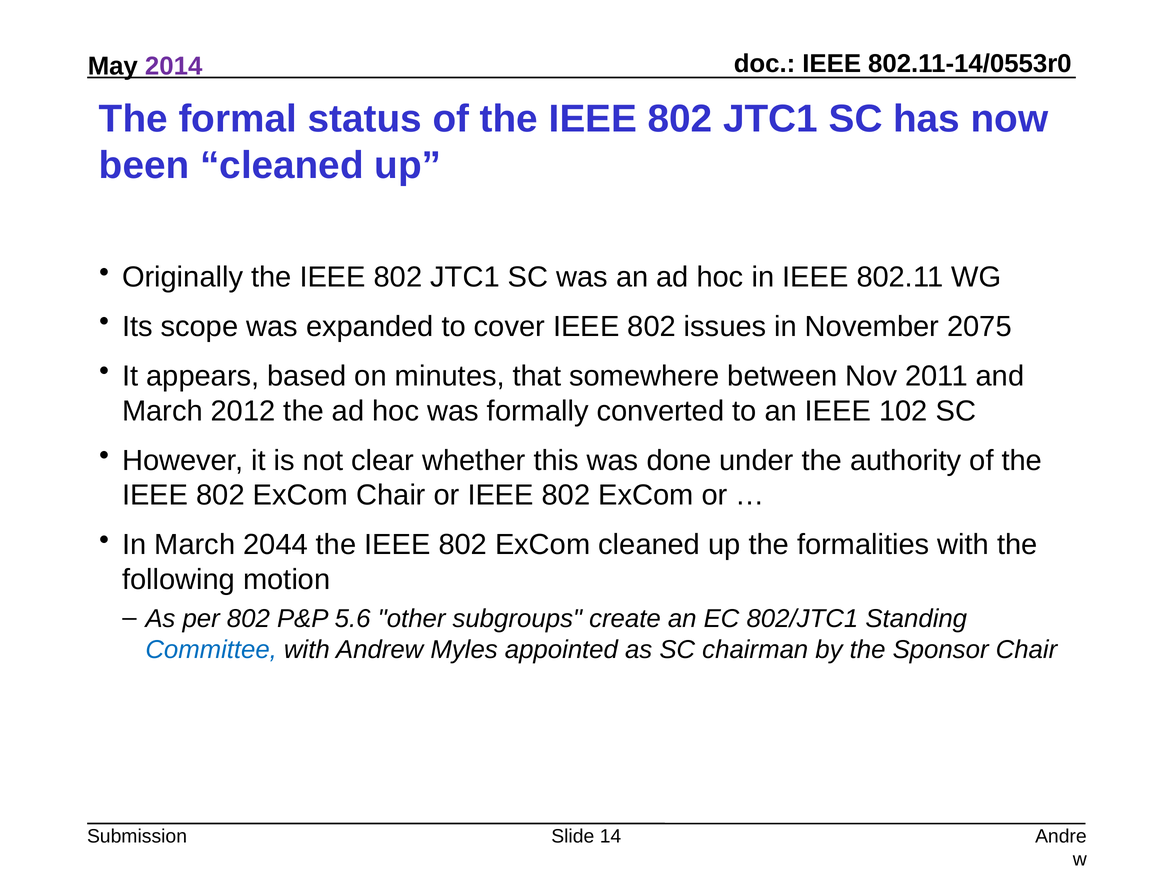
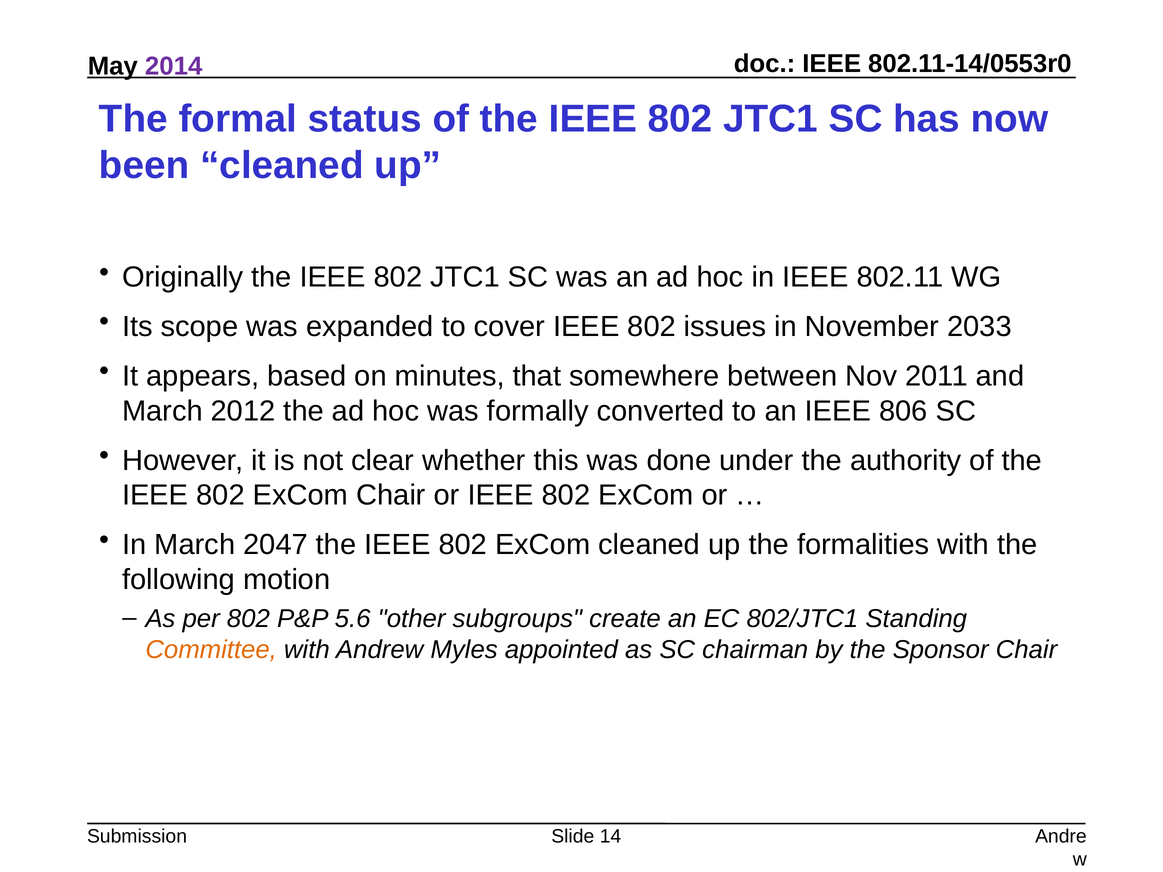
2075: 2075 -> 2033 (979, 327)
102: 102 -> 806 (903, 411)
2044: 2044 -> 2047 (276, 545)
Committee colour: blue -> orange (211, 650)
